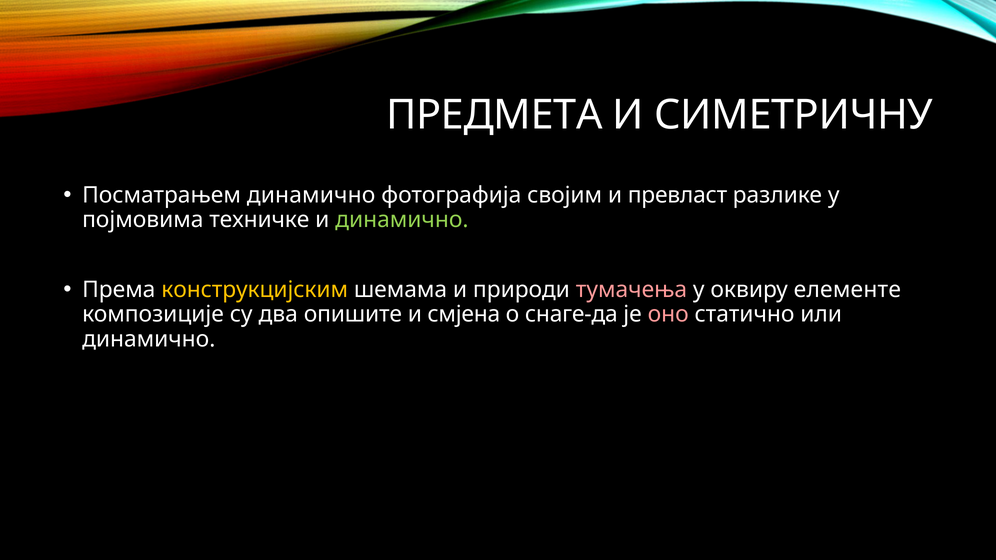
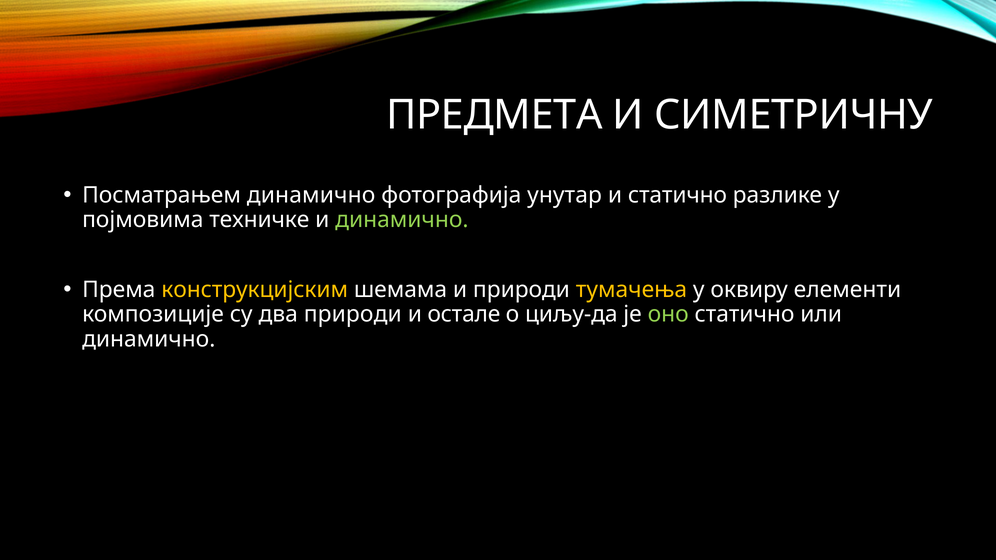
својим: својим -> унутар (565, 195)
и превласт: превласт -> статично (677, 195)
тумачења colour: pink -> yellow (632, 290)
елементе: елементе -> елементи (847, 290)
два опишите: опишите -> природи (353, 314)
смјена: смјена -> остале (464, 314)
снаге-да: снаге-да -> циљу-да (571, 314)
оно colour: pink -> light green (668, 314)
